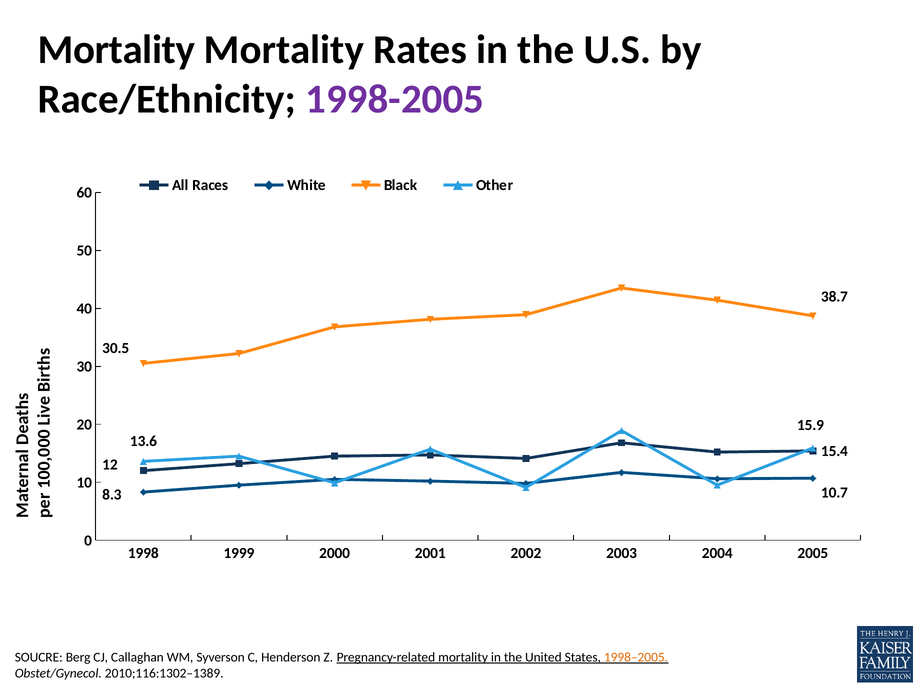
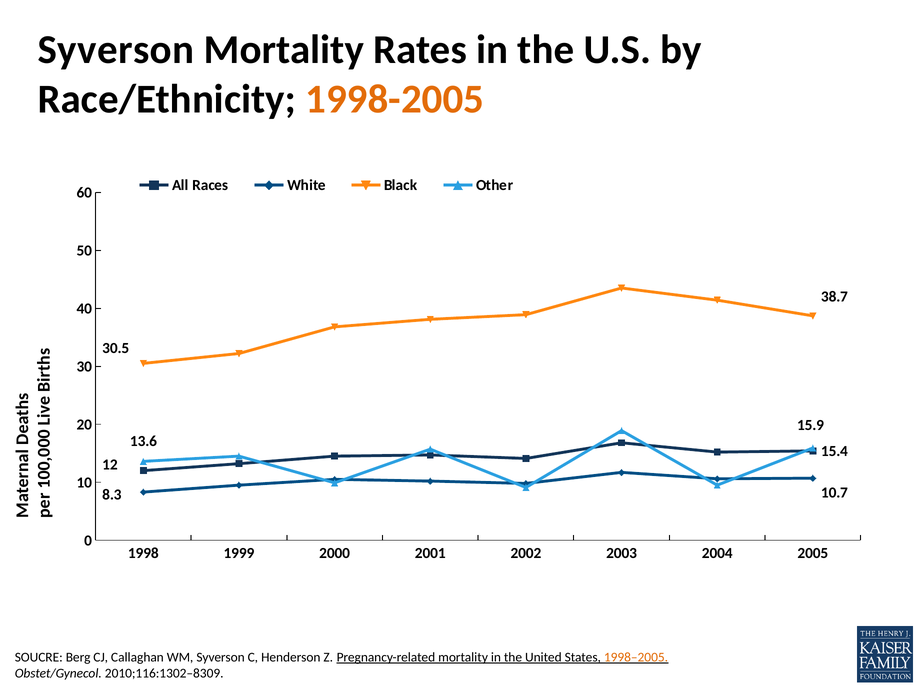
Mortality: Mortality -> Syverson (116, 50)
1998-2005 colour: purple -> orange (395, 99)
2010;116:1302–1389: 2010;116:1302–1389 -> 2010;116:1302–8309 (164, 674)
